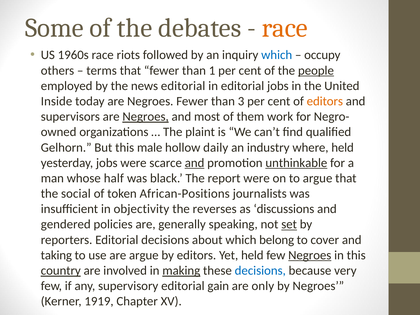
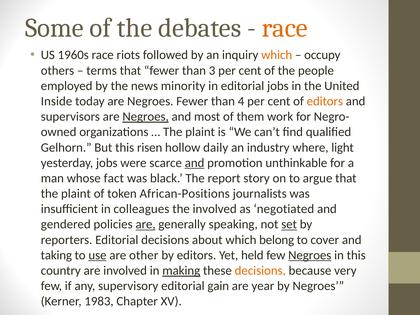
which colour: blue -> orange (277, 55)
1: 1 -> 3 (212, 70)
people underline: present -> none (316, 70)
news editorial: editorial -> minority (183, 86)
3: 3 -> 4 (241, 101)
male: male -> risen (150, 147)
where held: held -> light (343, 147)
unthinkable underline: present -> none (296, 163)
half: half -> fact (114, 178)
report were: were -> story (257, 178)
social: social -> plaint (76, 194)
objectivity: objectivity -> colleagues (141, 209)
the reverses: reverses -> involved (215, 209)
discussions: discussions -> negotiated (284, 209)
are underline: none -> present (146, 224)
use underline: none -> present (97, 255)
are argue: argue -> other (144, 255)
country underline: present -> none (61, 271)
decisions colour: blue -> orange (260, 271)
only: only -> year (263, 286)
1919: 1919 -> 1983 (99, 301)
